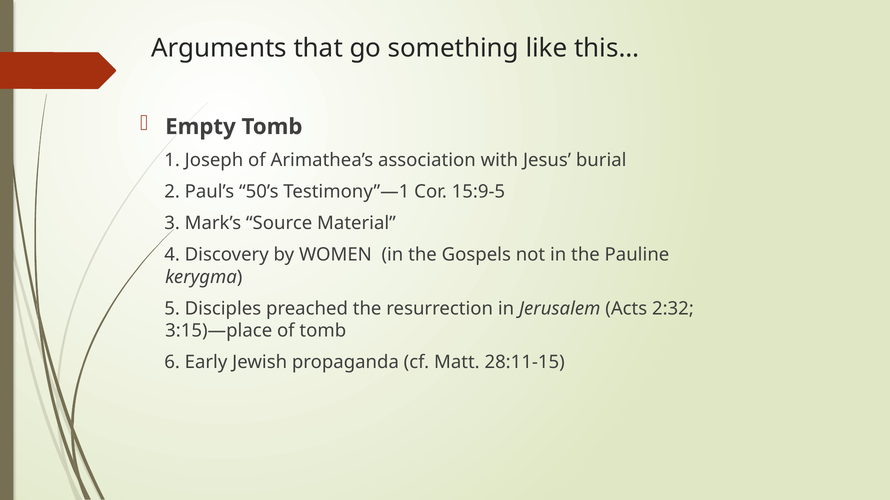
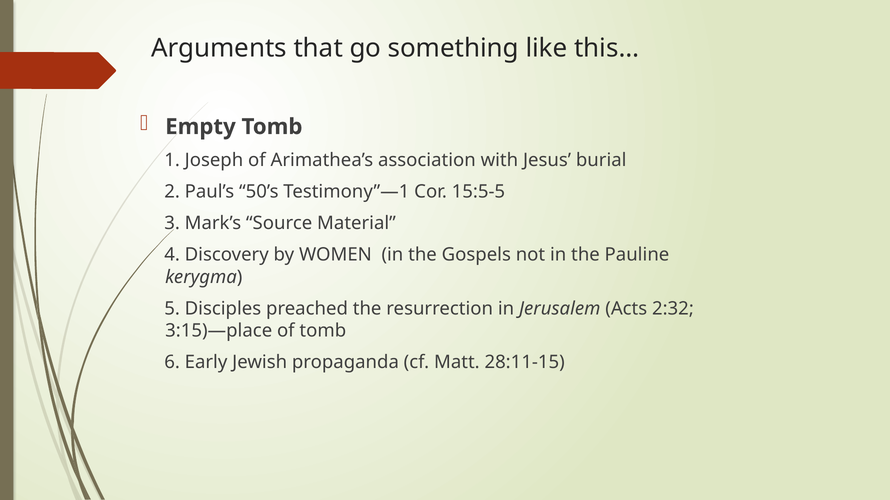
15:9-5: 15:9-5 -> 15:5-5 (478, 192)
